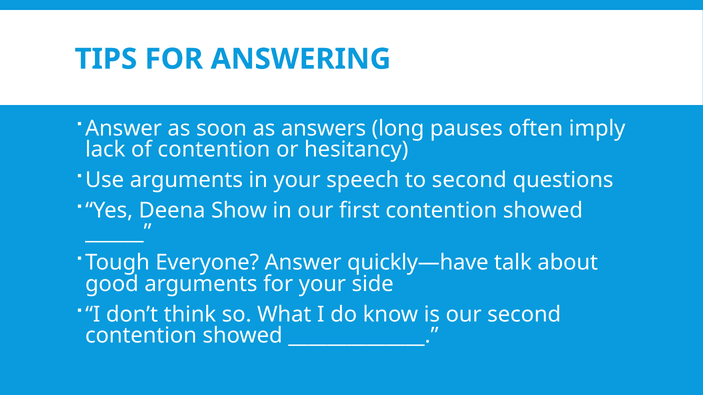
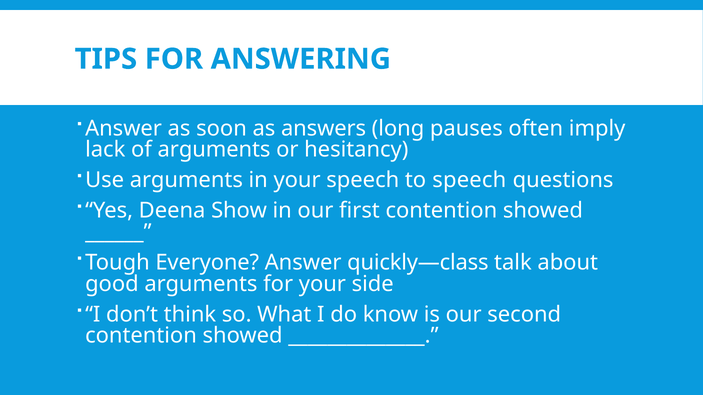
of contention: contention -> arguments (214, 150)
to second: second -> speech (469, 180)
quickly—have: quickly—have -> quickly—class (418, 263)
